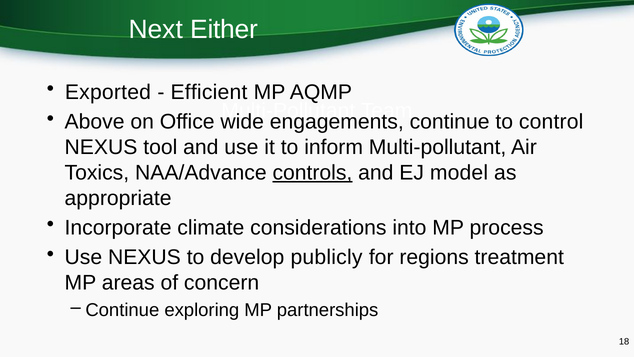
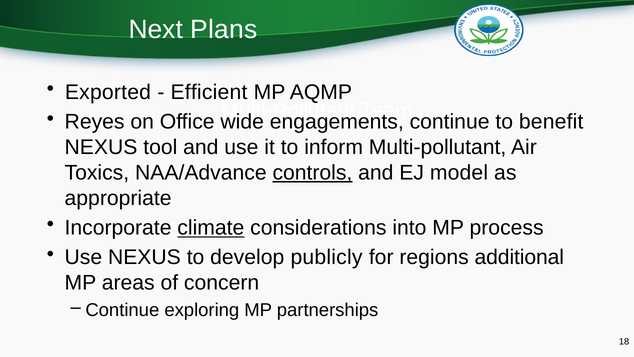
Either: Either -> Plans (224, 30)
Above: Above -> Reyes (95, 122)
control: control -> benefit (551, 122)
climate underline: none -> present (211, 228)
treatment: treatment -> additional (519, 257)
